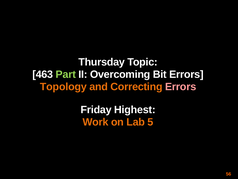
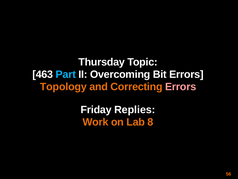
Part colour: light green -> light blue (66, 74)
Highest: Highest -> Replies (135, 109)
5: 5 -> 8 (150, 122)
